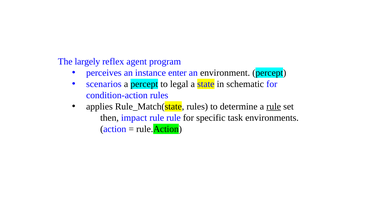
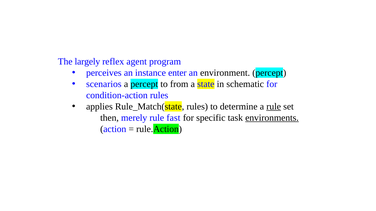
legal: legal -> from (179, 84)
impact: impact -> merely (134, 118)
rule rule: rule -> fast (173, 118)
environments underline: none -> present (272, 118)
